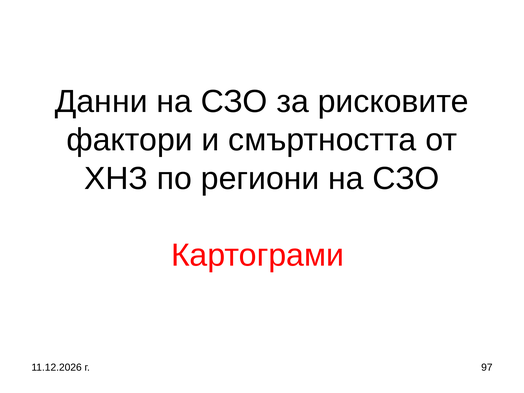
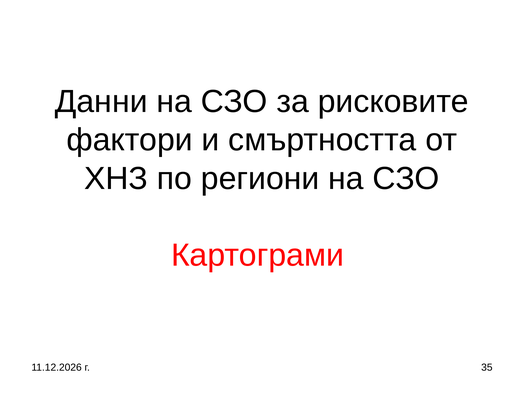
97: 97 -> 35 (487, 367)
